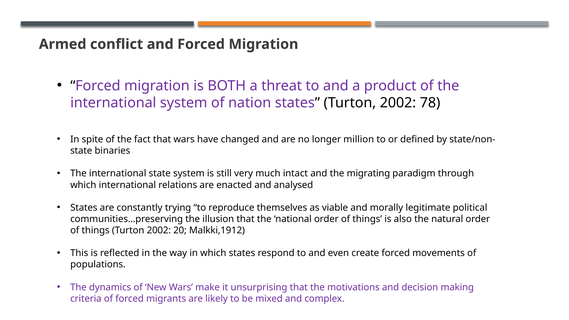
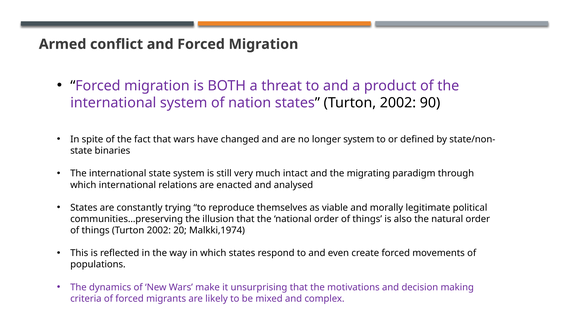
78: 78 -> 90 (430, 103)
longer million: million -> system (359, 139)
Malkki,1912: Malkki,1912 -> Malkki,1974 (217, 230)
